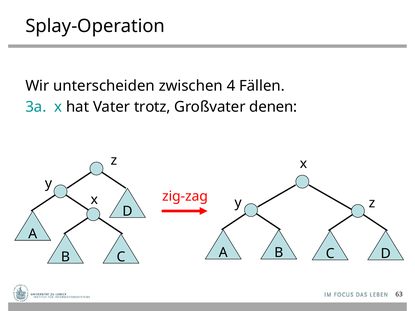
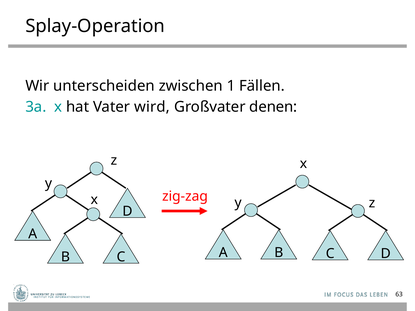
4: 4 -> 1 (231, 86)
trotz: trotz -> wird (152, 107)
